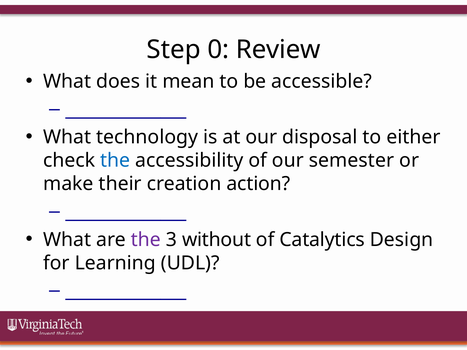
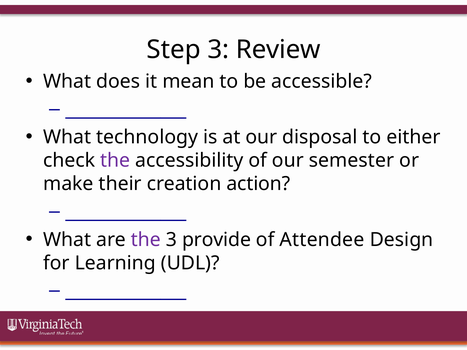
Step 0: 0 -> 3 (218, 50)
the colour: blue -> purple (115, 161)
without: without -> provide (217, 240)
Catalytics: Catalytics -> Attendee (322, 240)
